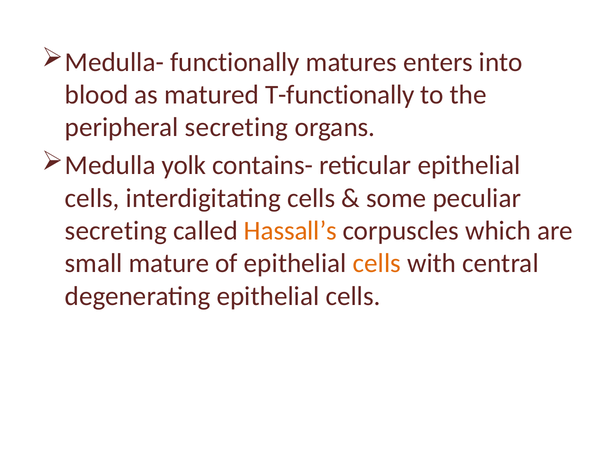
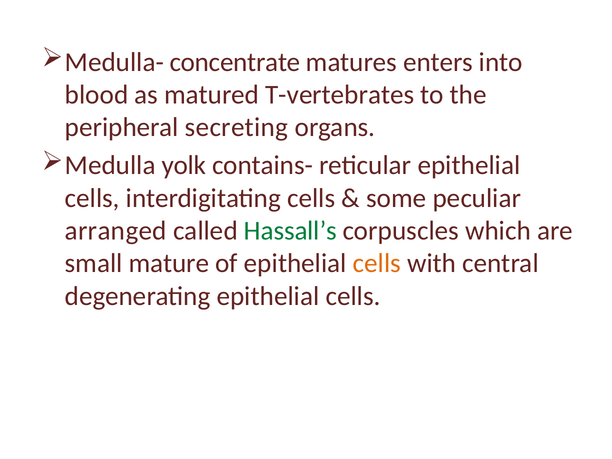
functionally: functionally -> concentrate (235, 62)
T-functionally: T-functionally -> T-vertebrates (340, 95)
secreting: secreting -> arranged (116, 231)
Hassall’s colour: orange -> green (290, 231)
